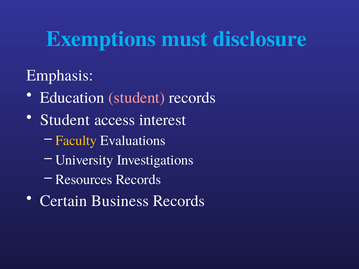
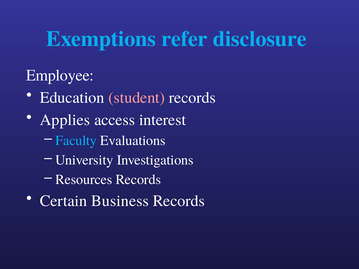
must: must -> refer (184, 39)
Emphasis: Emphasis -> Employee (60, 75)
Student: Student -> Applies (65, 120)
Faculty colour: yellow -> light blue (76, 141)
